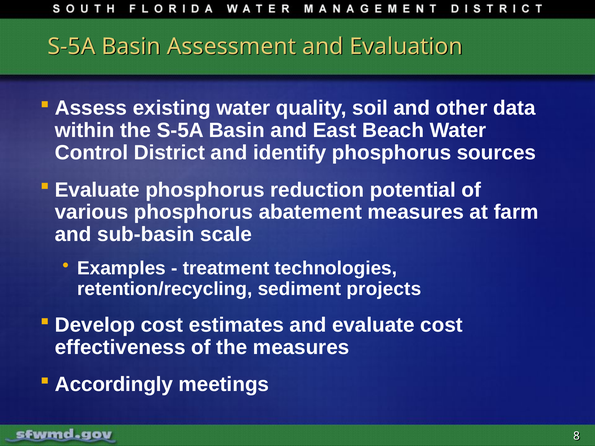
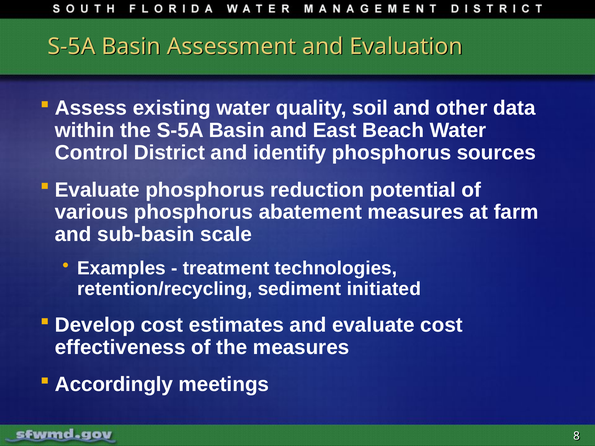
projects: projects -> initiated (384, 289)
